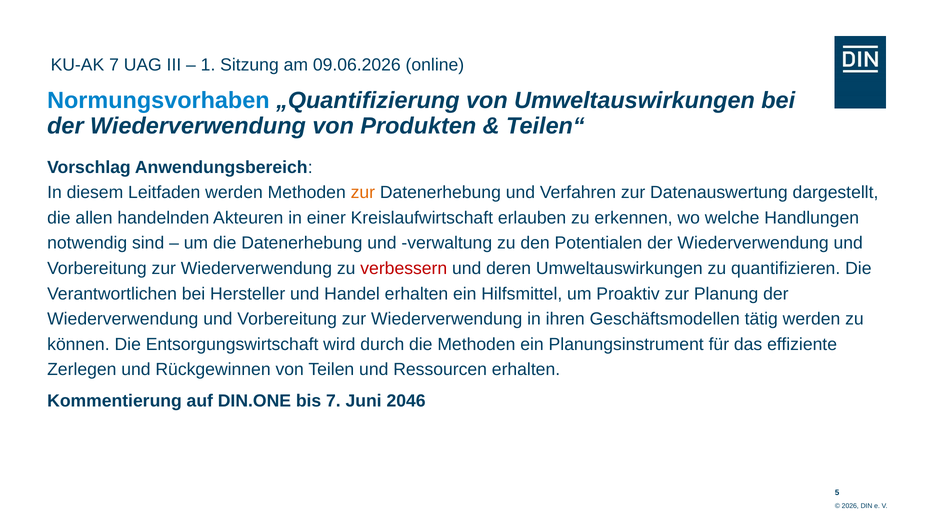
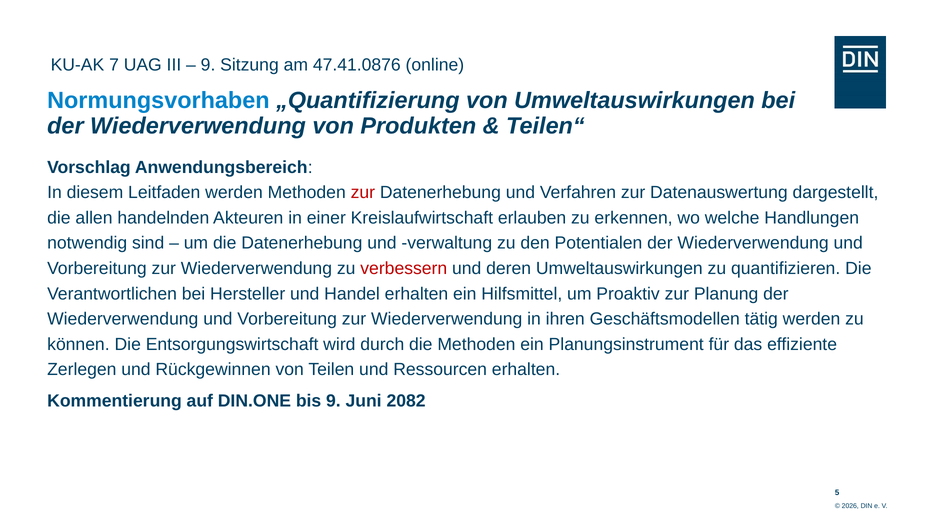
1: 1 -> 9 (208, 65)
09.06.2026: 09.06.2026 -> 47.41.0876 (357, 65)
zur colour: orange -> red (363, 193)
bis 7: 7 -> 9 (333, 401)
2046: 2046 -> 2082 (406, 401)
